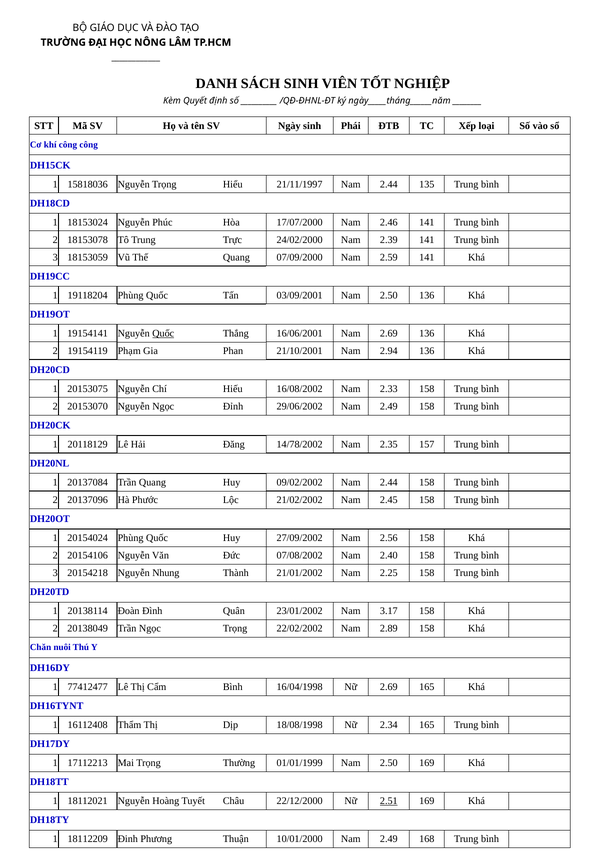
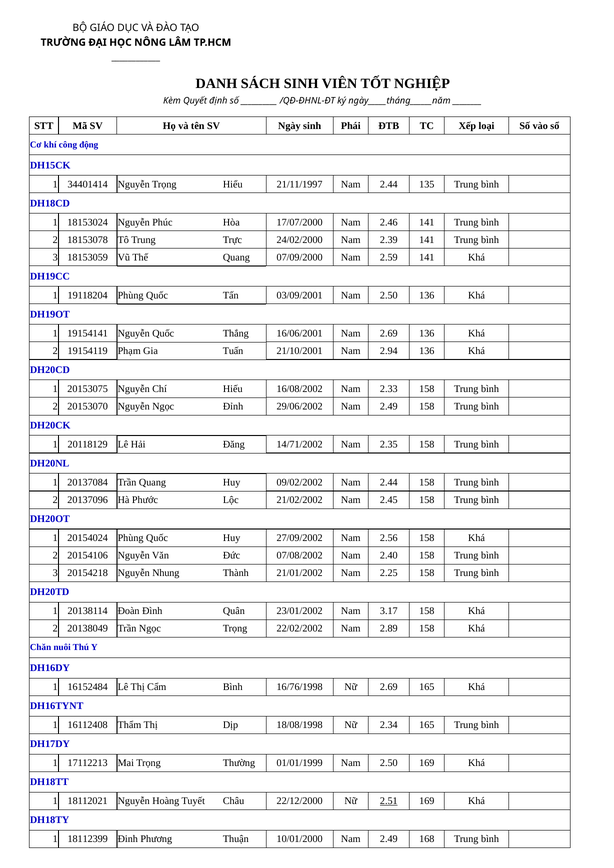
công công: công -> động (89, 145)
15818036: 15818036 -> 34401414 (88, 184)
Quốc underline: present -> none (163, 333)
Phan: Phan -> Tuấn (233, 351)
14/78/2002: 14/78/2002 -> 14/71/2002 (300, 444)
2.35 157: 157 -> 158 (427, 444)
77412477: 77412477 -> 16152484 (88, 687)
16/04/1998: 16/04/1998 -> 16/76/1998 (300, 687)
18112209: 18112209 -> 18112399 (88, 839)
